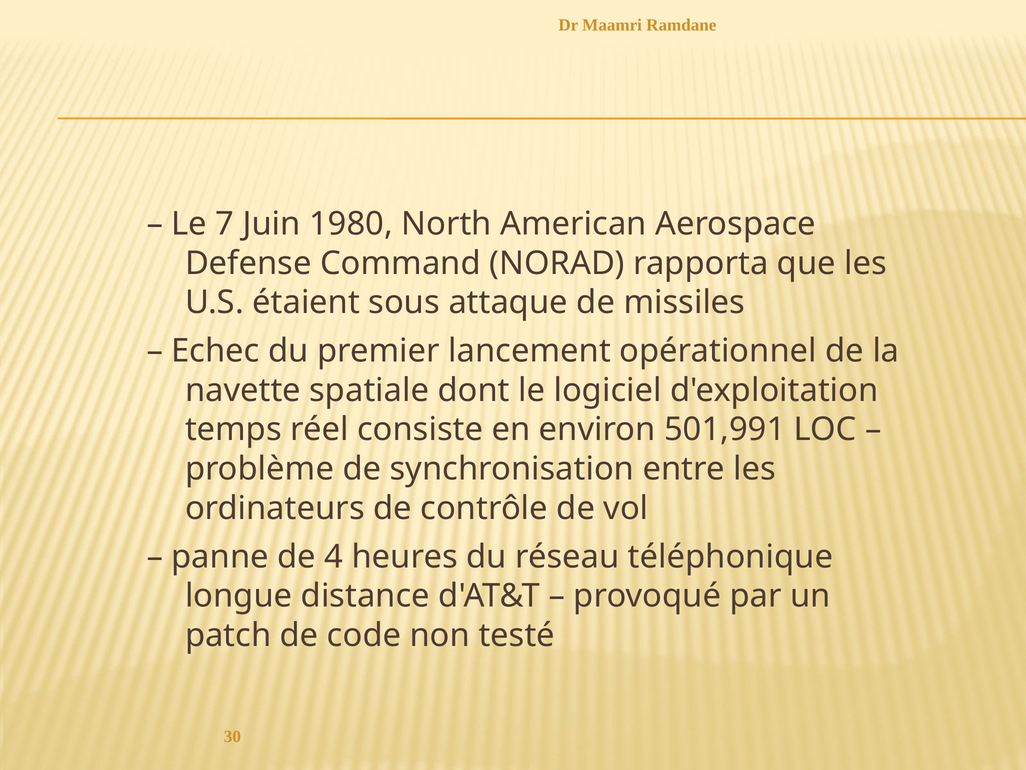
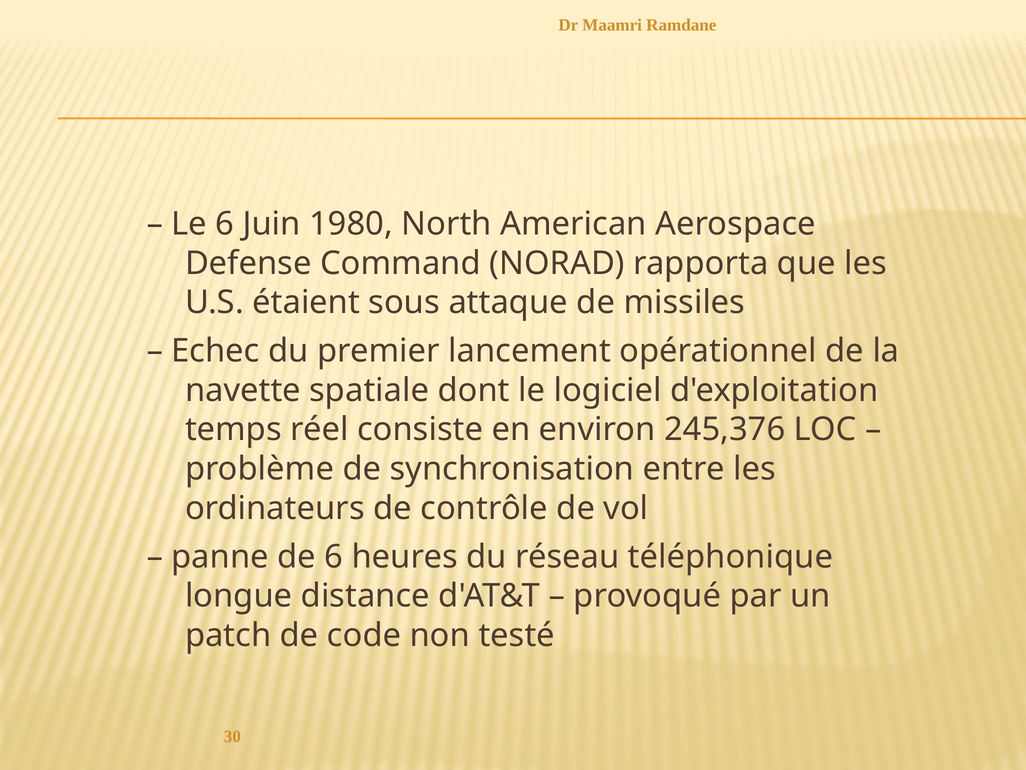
Le 7: 7 -> 6 (225, 224)
501,991: 501,991 -> 245,376 (725, 429)
de 4: 4 -> 6 (334, 556)
